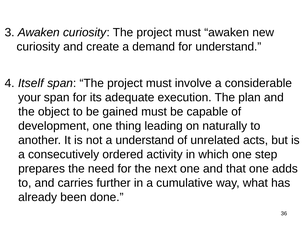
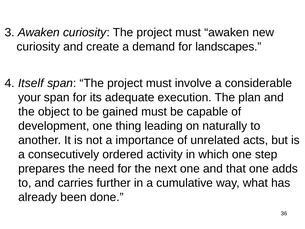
for understand: understand -> landscapes (228, 47)
a understand: understand -> importance (145, 140)
